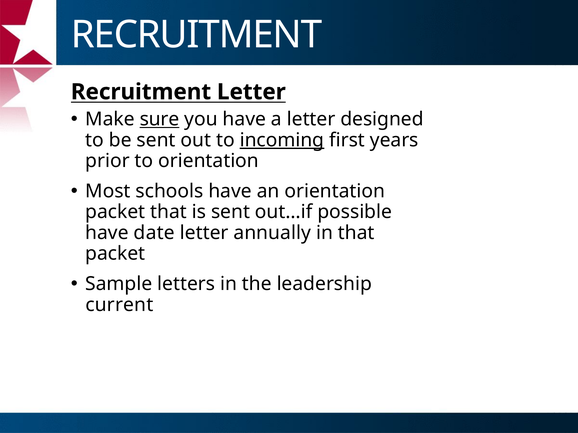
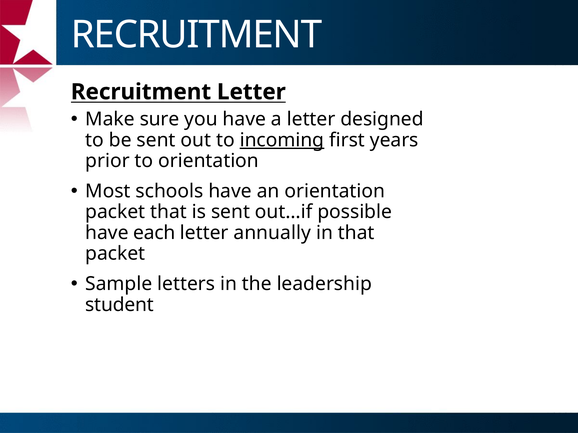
sure underline: present -> none (160, 119)
date: date -> each (154, 233)
current: current -> student (120, 305)
